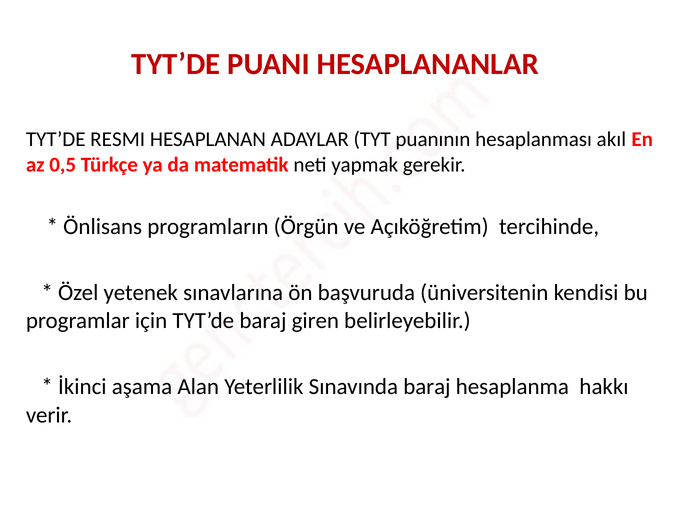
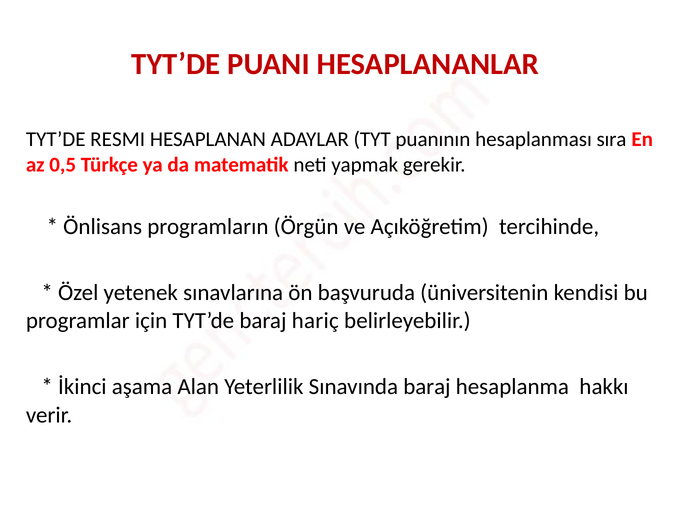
akıl: akıl -> sıra (612, 139)
giren: giren -> hariç (315, 321)
